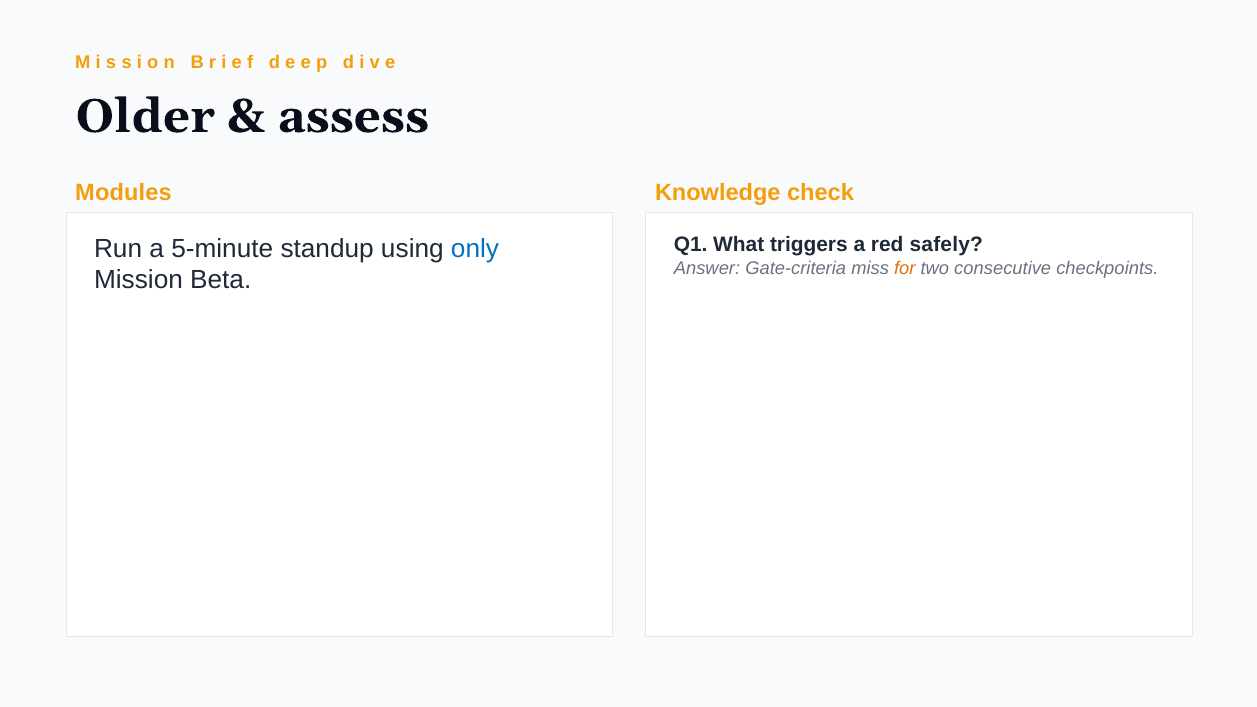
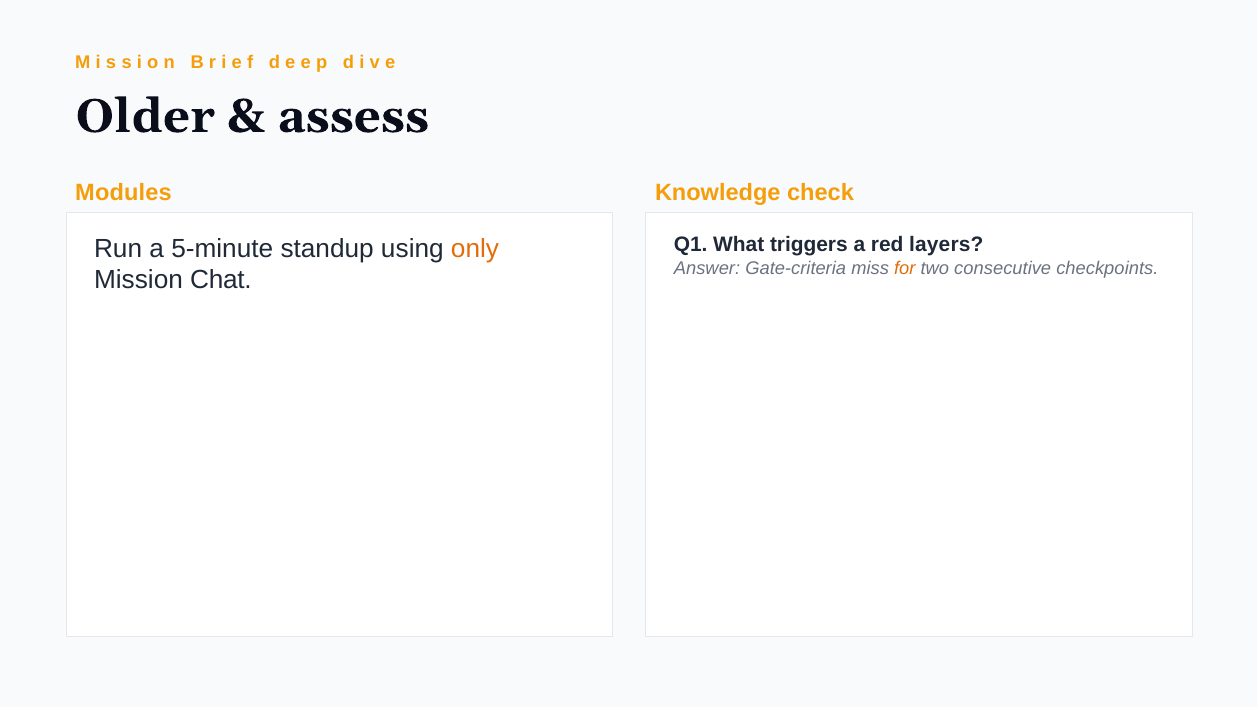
safely: safely -> layers (946, 245)
only colour: blue -> orange (475, 248)
Beta: Beta -> Chat (221, 280)
